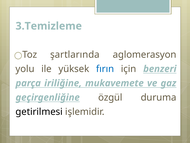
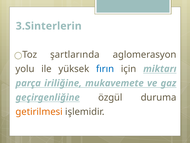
3.Temizleme: 3.Temizleme -> 3.Sinterlerin (49, 26)
benzeri: benzeri -> miktarı (160, 69)
getirilmesi colour: black -> orange (39, 111)
